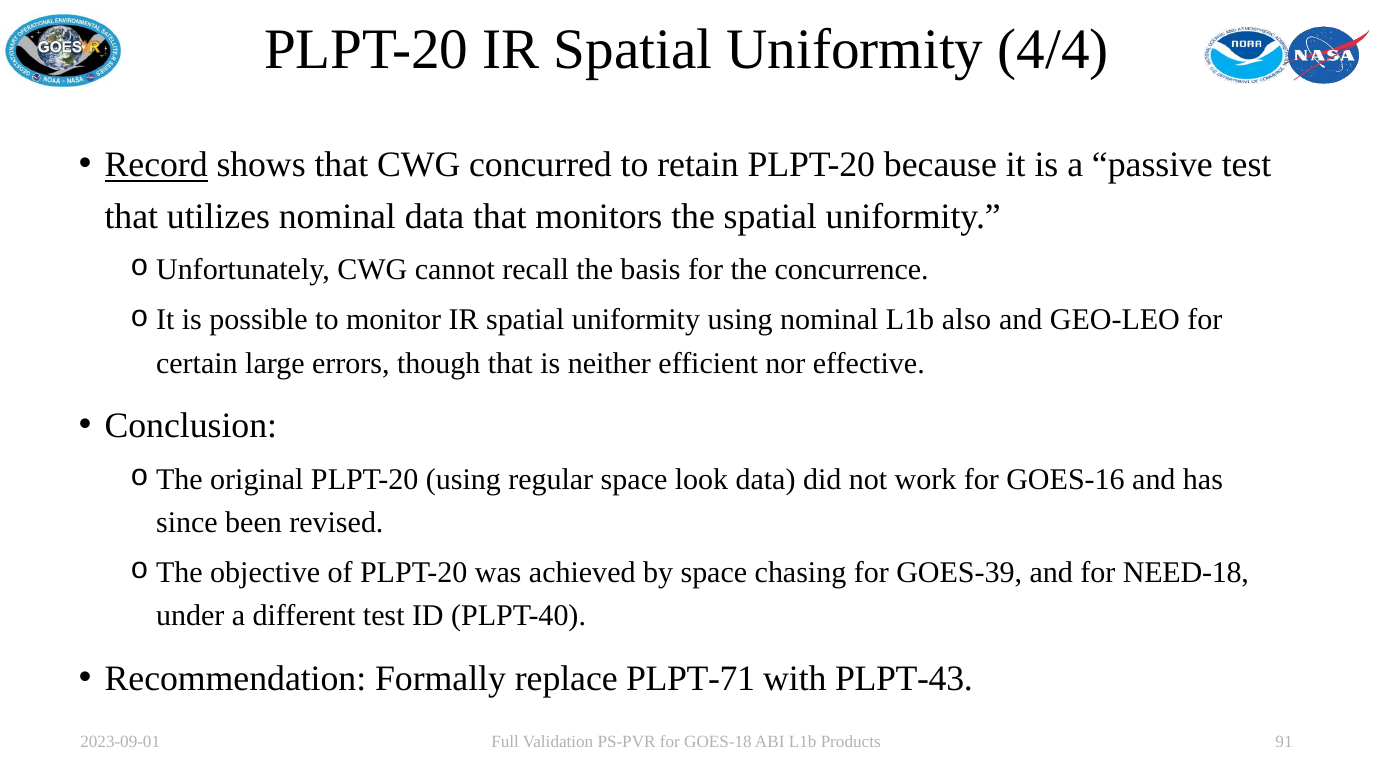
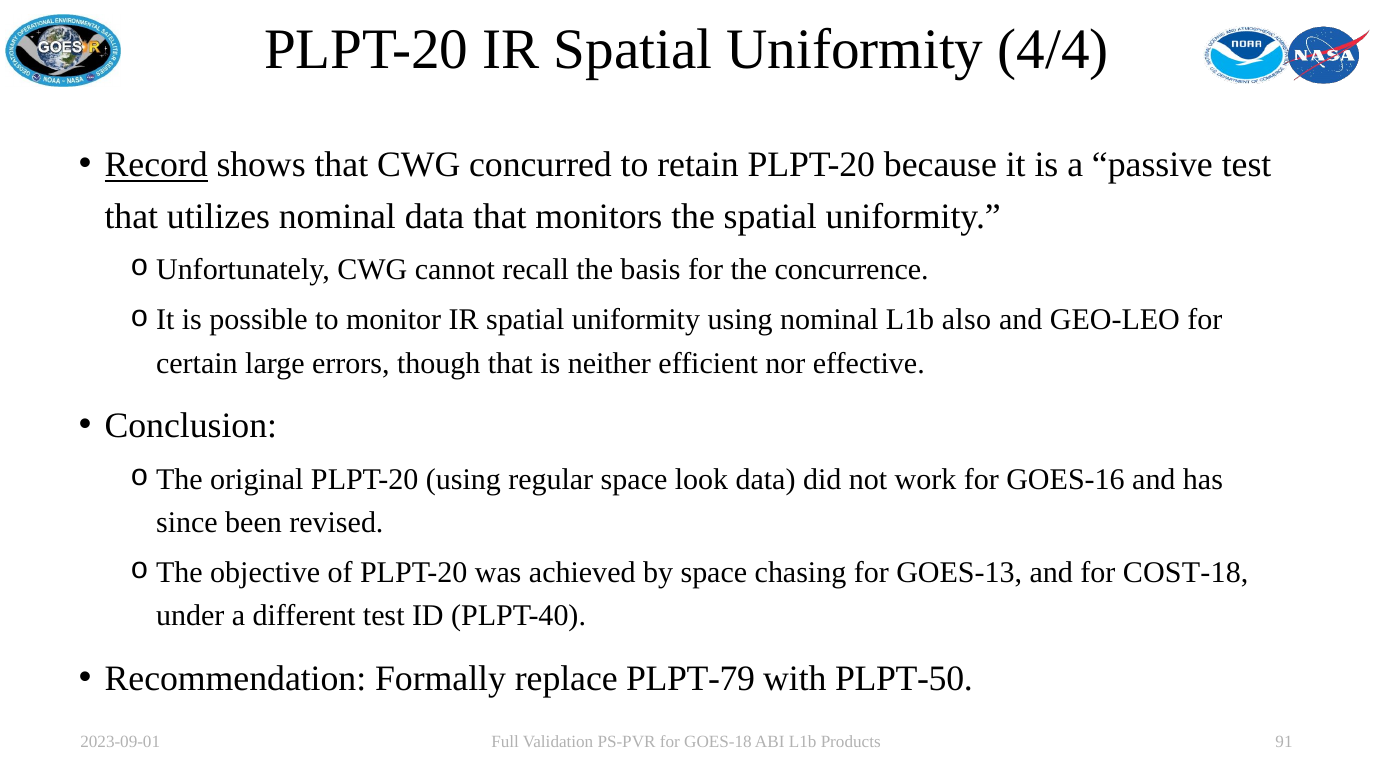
GOES-39: GOES-39 -> GOES-13 (959, 573)
NEED-18: NEED-18 -> COST-18 (1186, 573)
PLPT-71: PLPT-71 -> PLPT-79 (691, 679)
PLPT-43: PLPT-43 -> PLPT-50 (904, 679)
